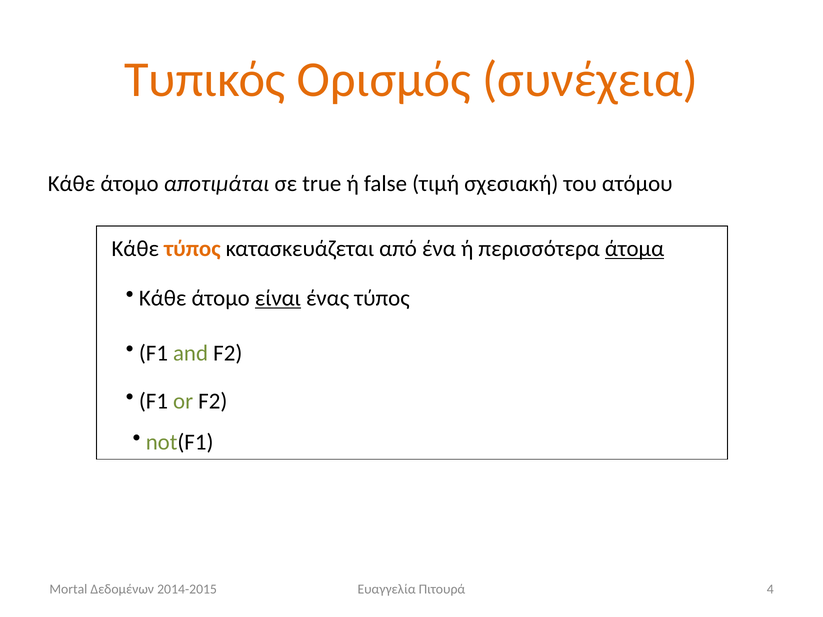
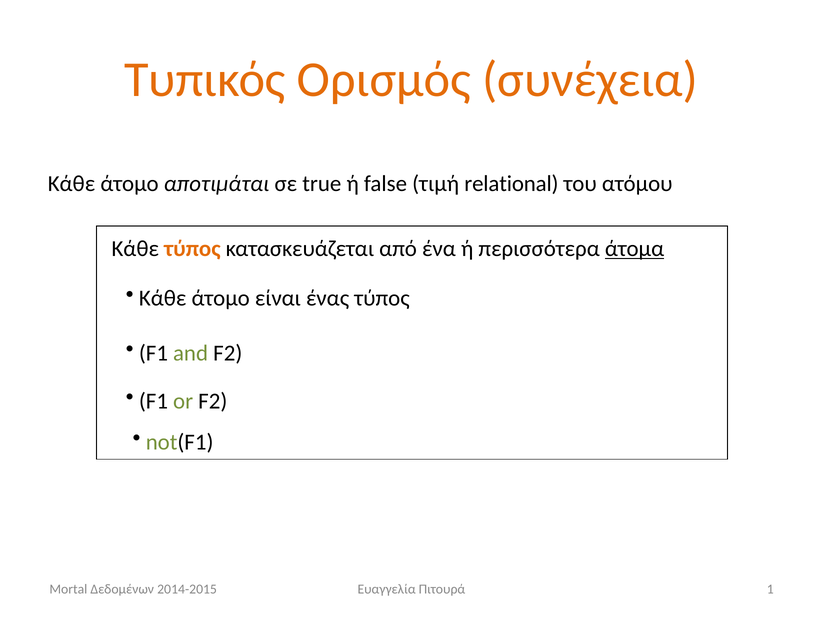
σχεσιακή: σχεσιακή -> relational (511, 184)
είναι underline: present -> none (278, 298)
4: 4 -> 1 (770, 589)
